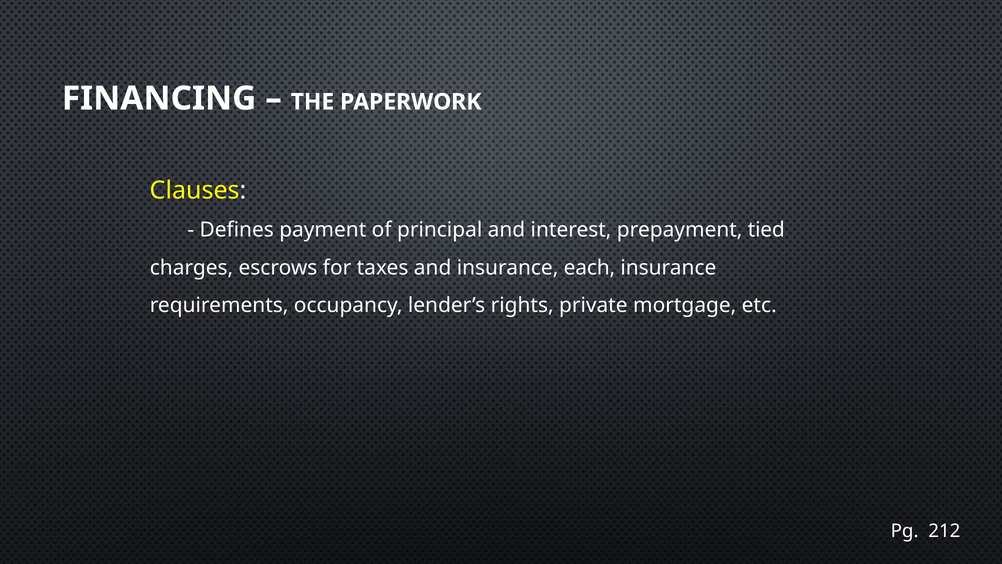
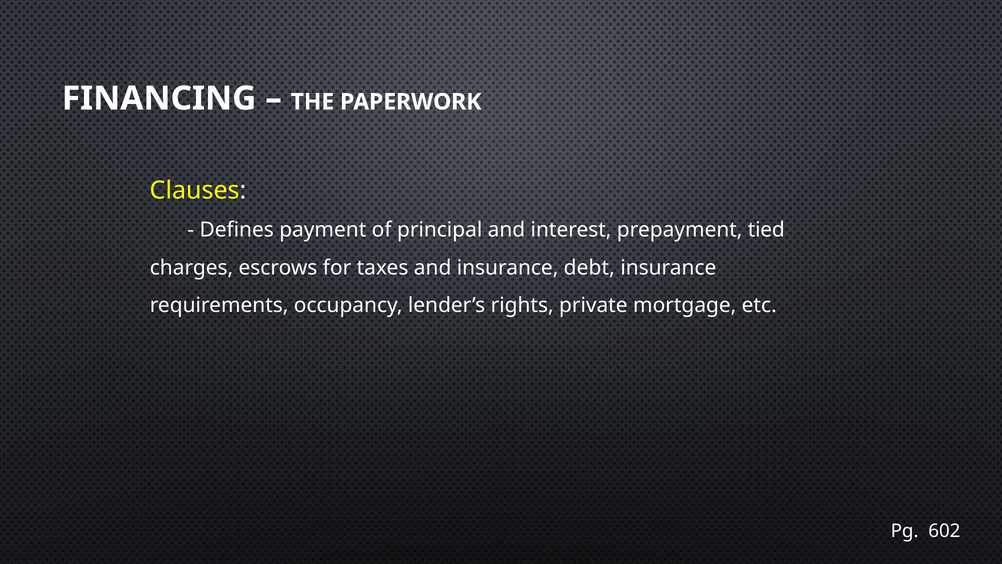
each: each -> debt (589, 267)
212: 212 -> 602 (944, 531)
